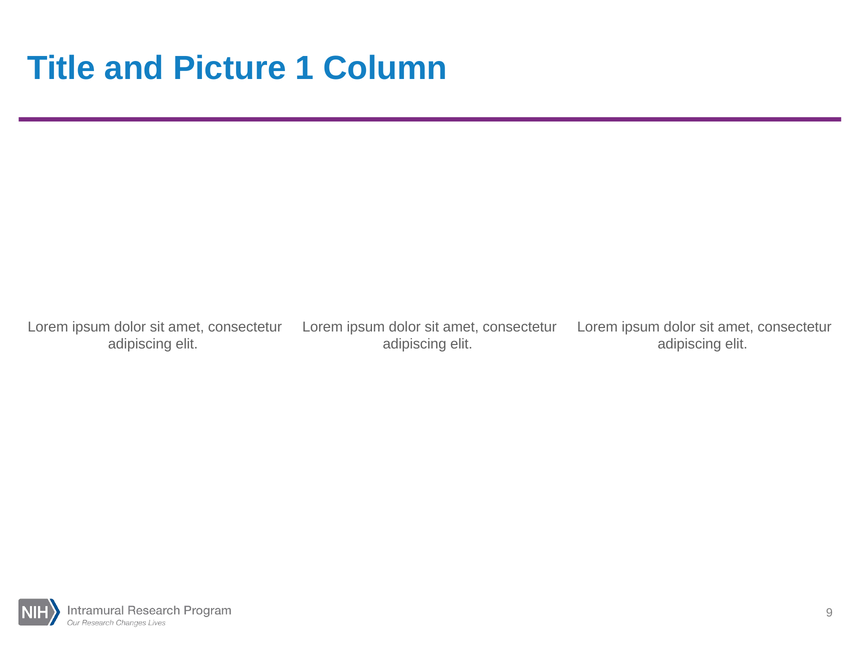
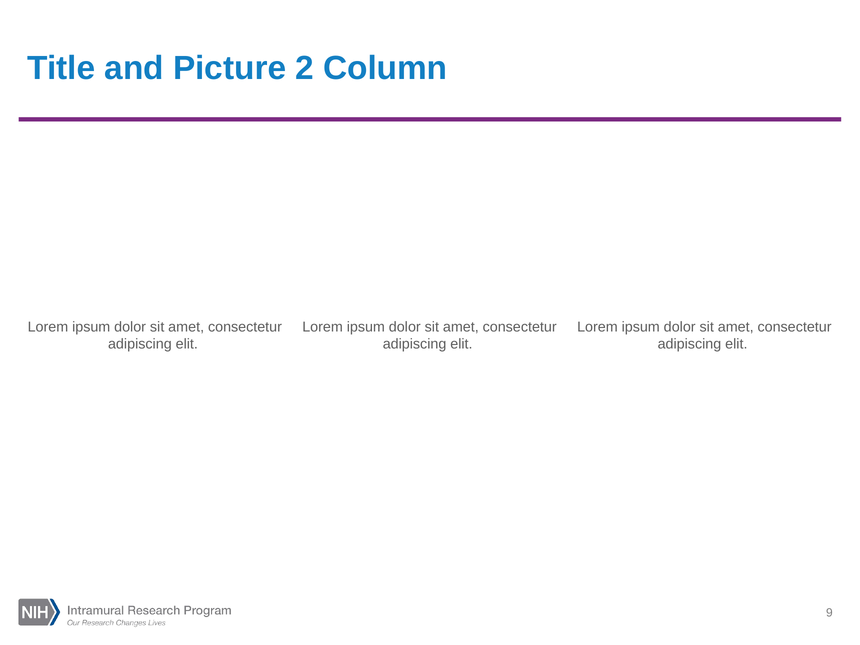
1: 1 -> 2 (305, 68)
